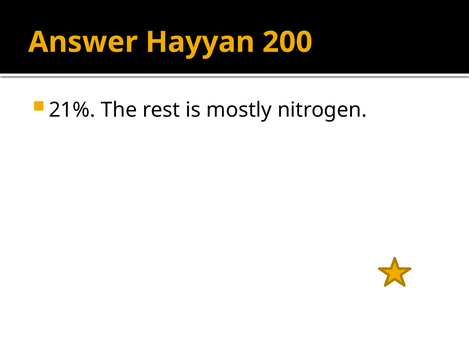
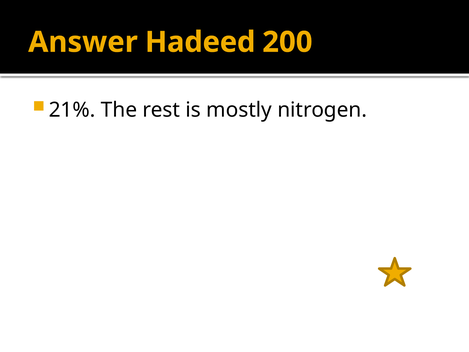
Hayyan: Hayyan -> Hadeed (200, 42)
